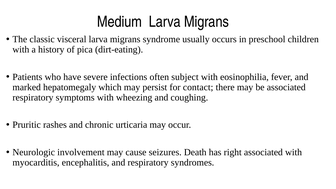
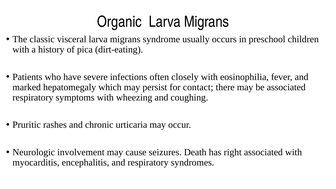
Medium: Medium -> Organic (119, 22)
subject: subject -> closely (185, 77)
